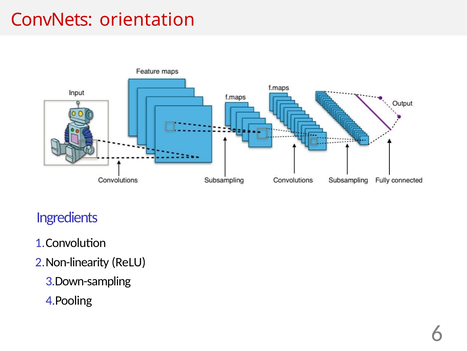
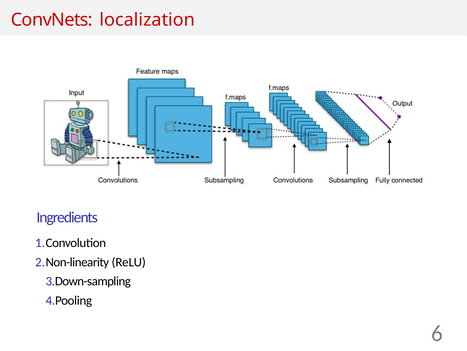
orientation: orientation -> localization (147, 20)
